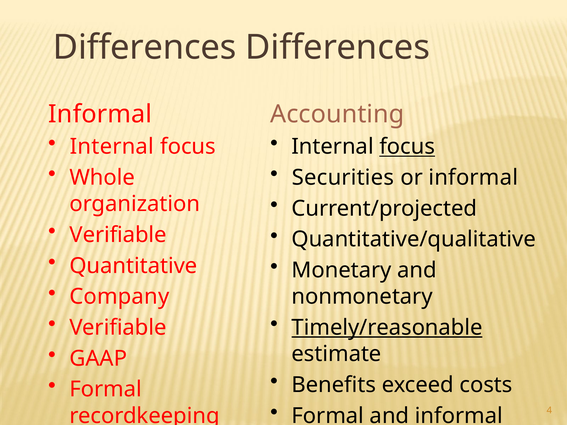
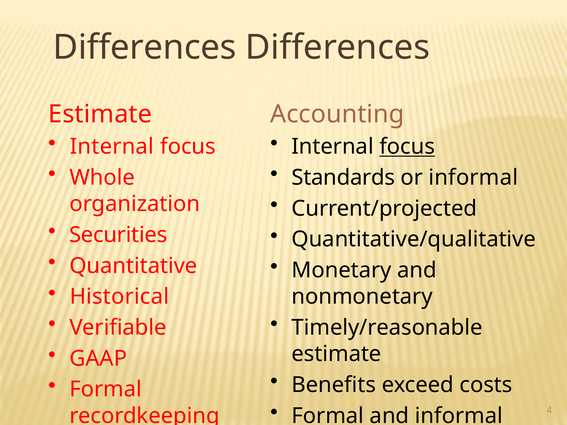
Informal: Informal -> Estimate (100, 114)
Securities: Securities -> Standards (343, 178)
Verifiable: Verifiable -> Securities (118, 235)
Company: Company -> Historical (119, 297)
Timely/reasonable underline: present -> none (387, 328)
